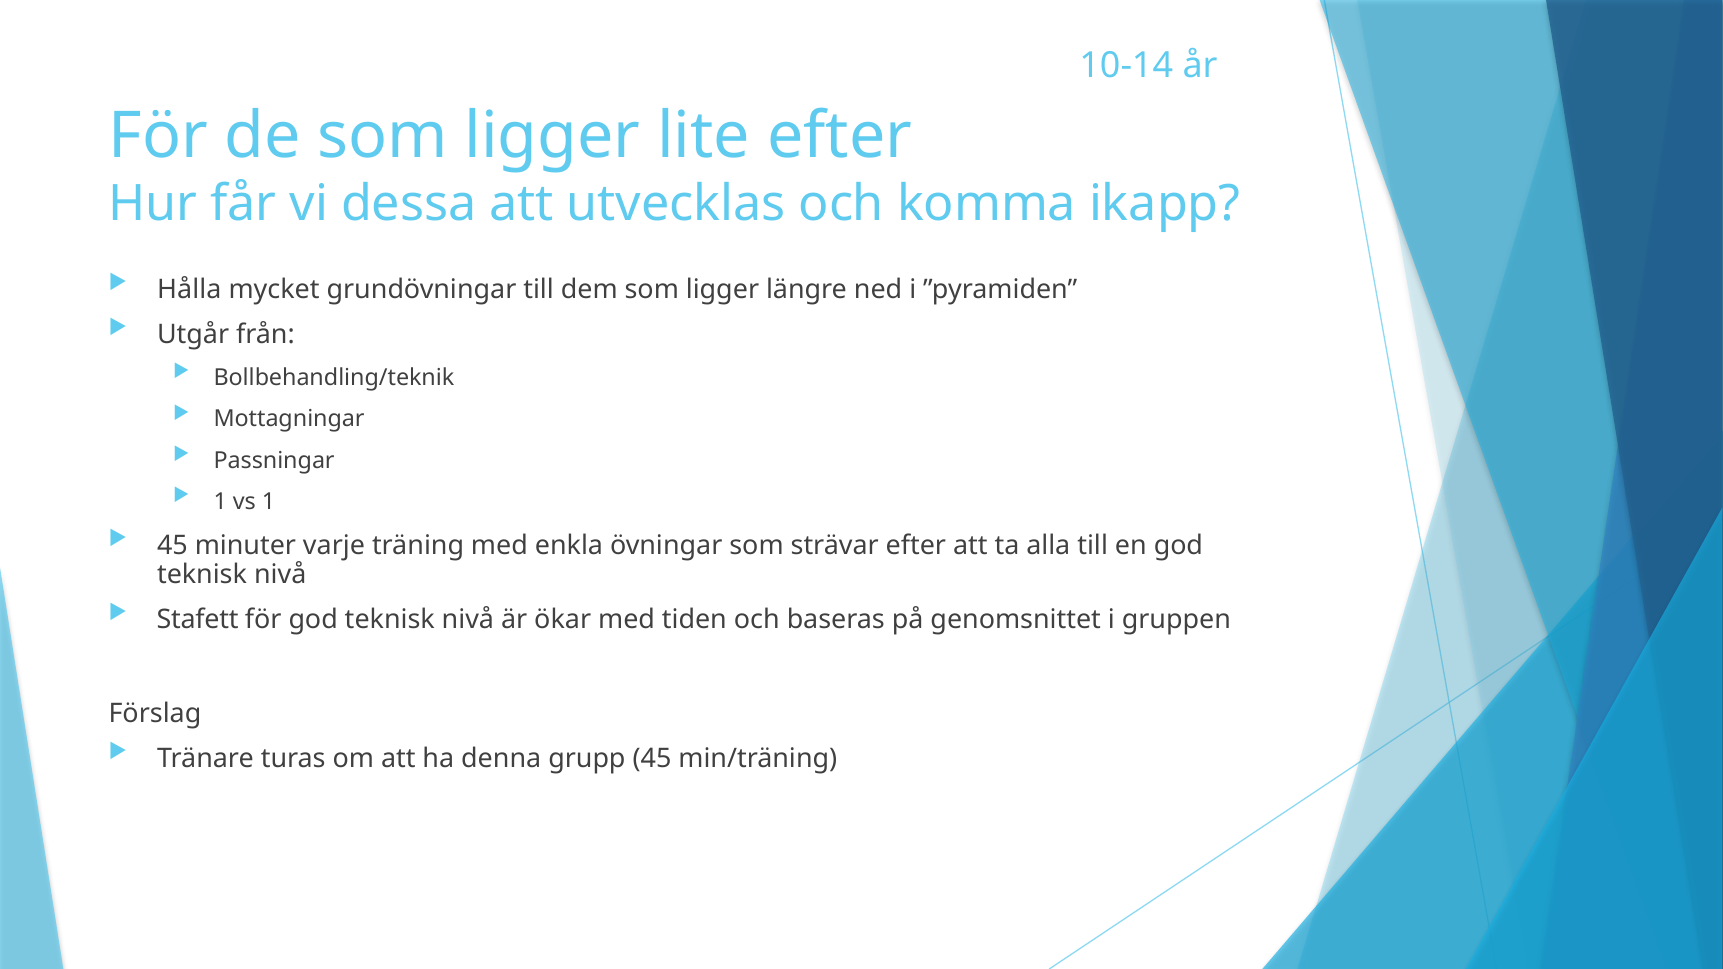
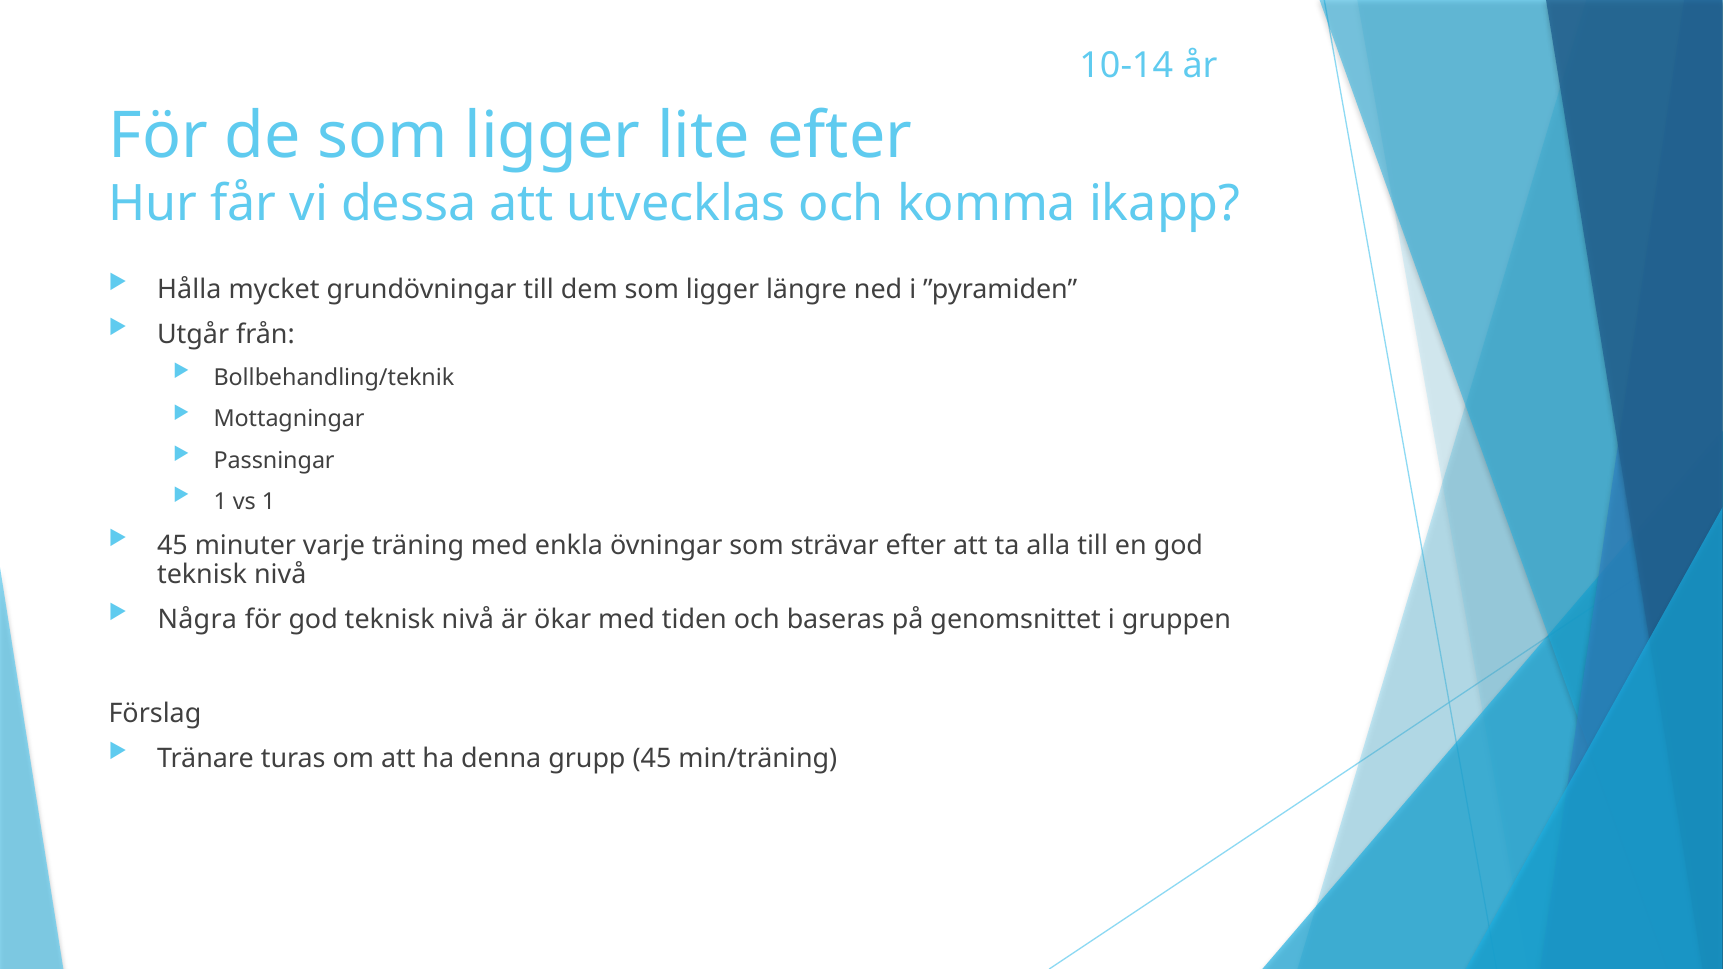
Stafett: Stafett -> Några (197, 620)
